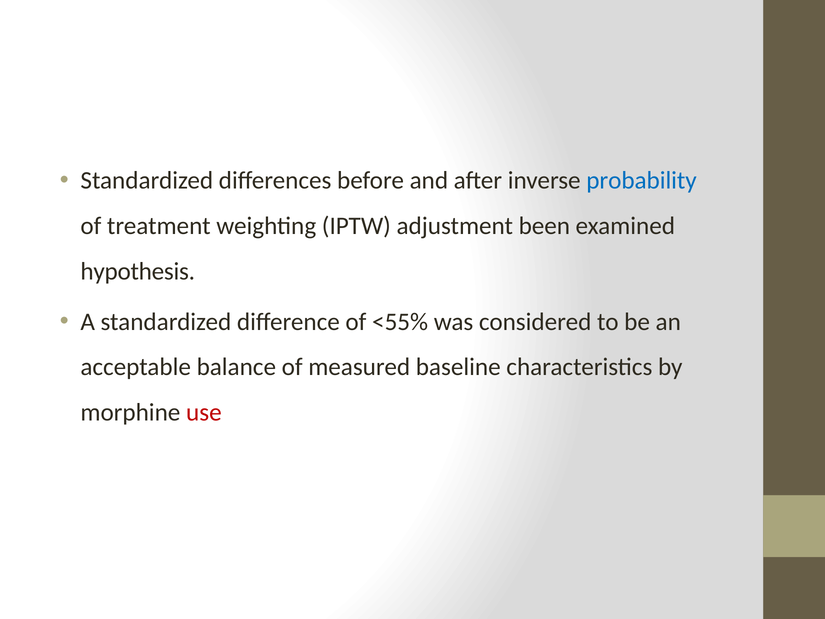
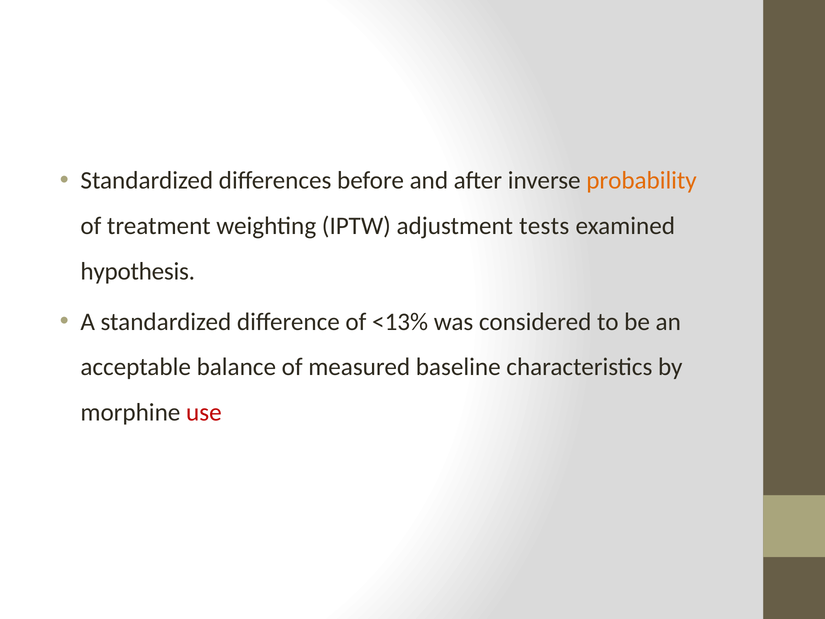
probability colour: blue -> orange (641, 180)
been: been -> tests (544, 226)
<55%: <55% -> <13% (400, 322)
